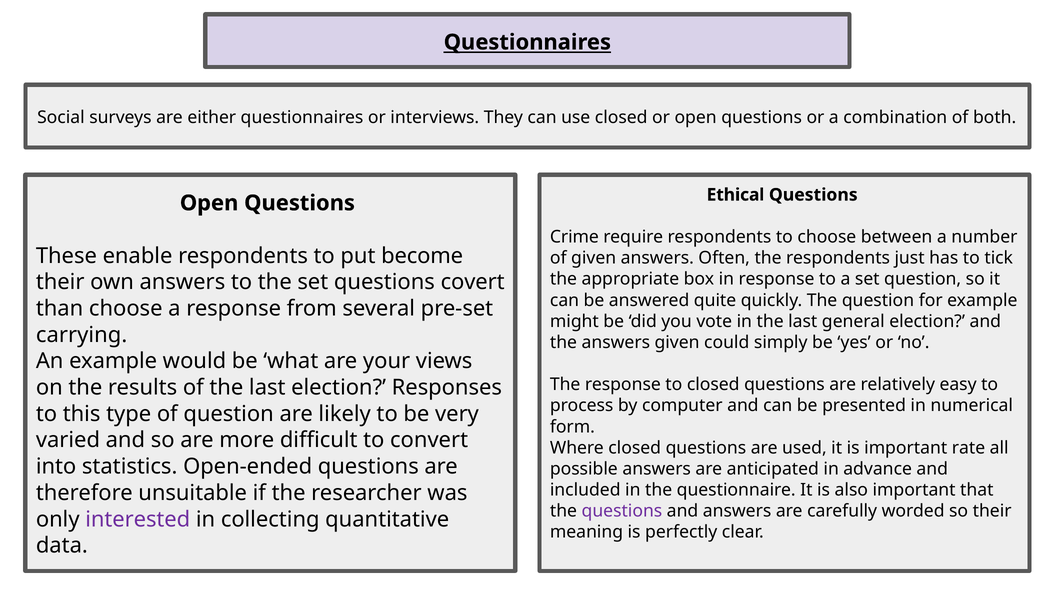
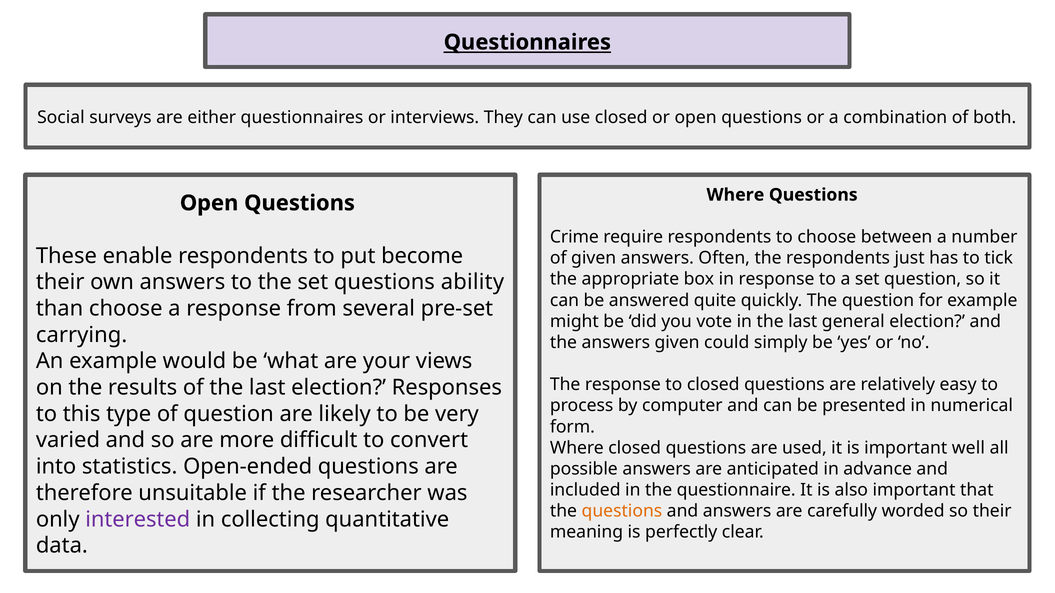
Ethical: Ethical -> Where (735, 195)
covert: covert -> ability (472, 282)
rate: rate -> well (968, 448)
questions colour: purple -> orange (622, 511)
